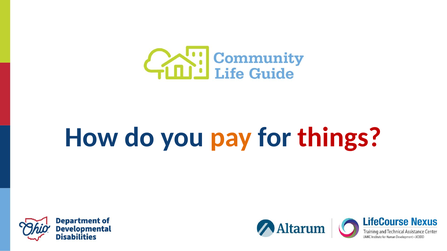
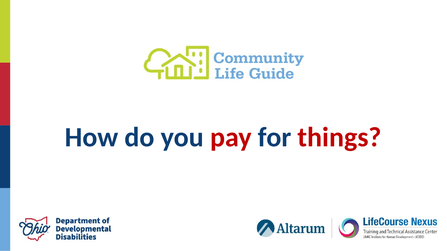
pay colour: orange -> red (231, 138)
